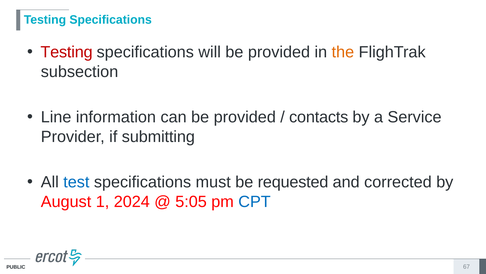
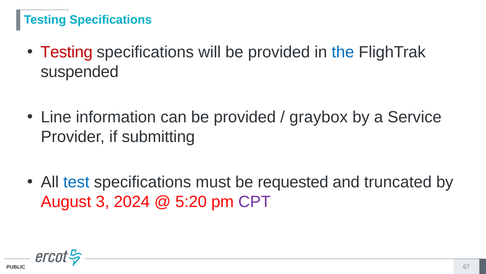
the colour: orange -> blue (343, 52)
subsection: subsection -> suspended (80, 72)
contacts: contacts -> graybox (319, 117)
corrected: corrected -> truncated (398, 182)
1: 1 -> 3 (102, 201)
5:05: 5:05 -> 5:20 (191, 201)
CPT colour: blue -> purple (255, 201)
